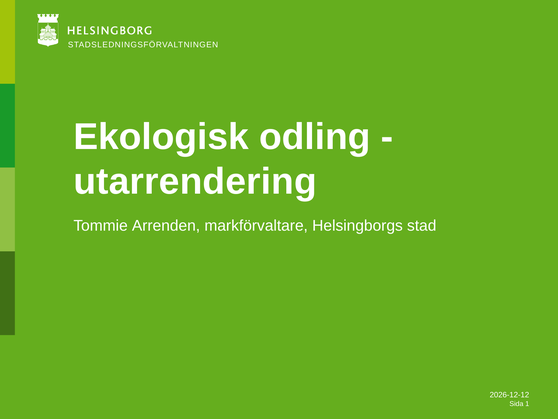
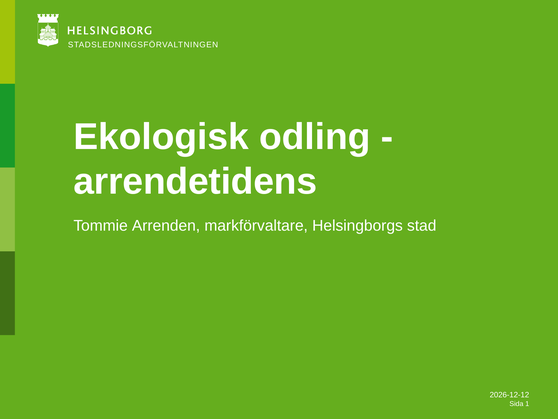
utarrendering: utarrendering -> arrendetidens (195, 181)
